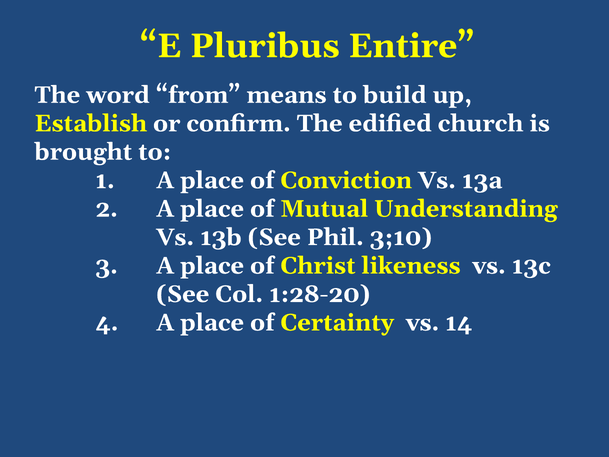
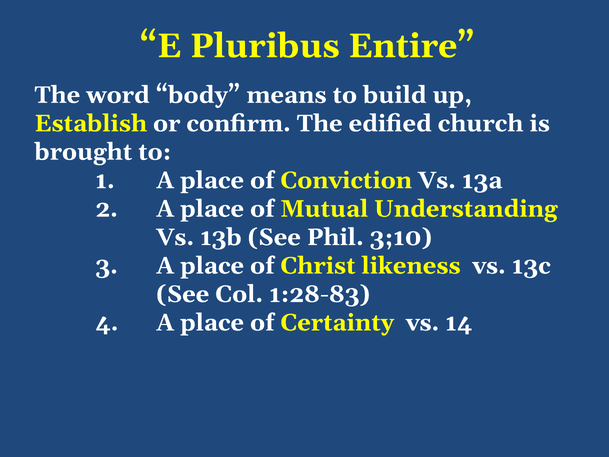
from: from -> body (198, 95)
1:28-20: 1:28-20 -> 1:28-83 (320, 294)
